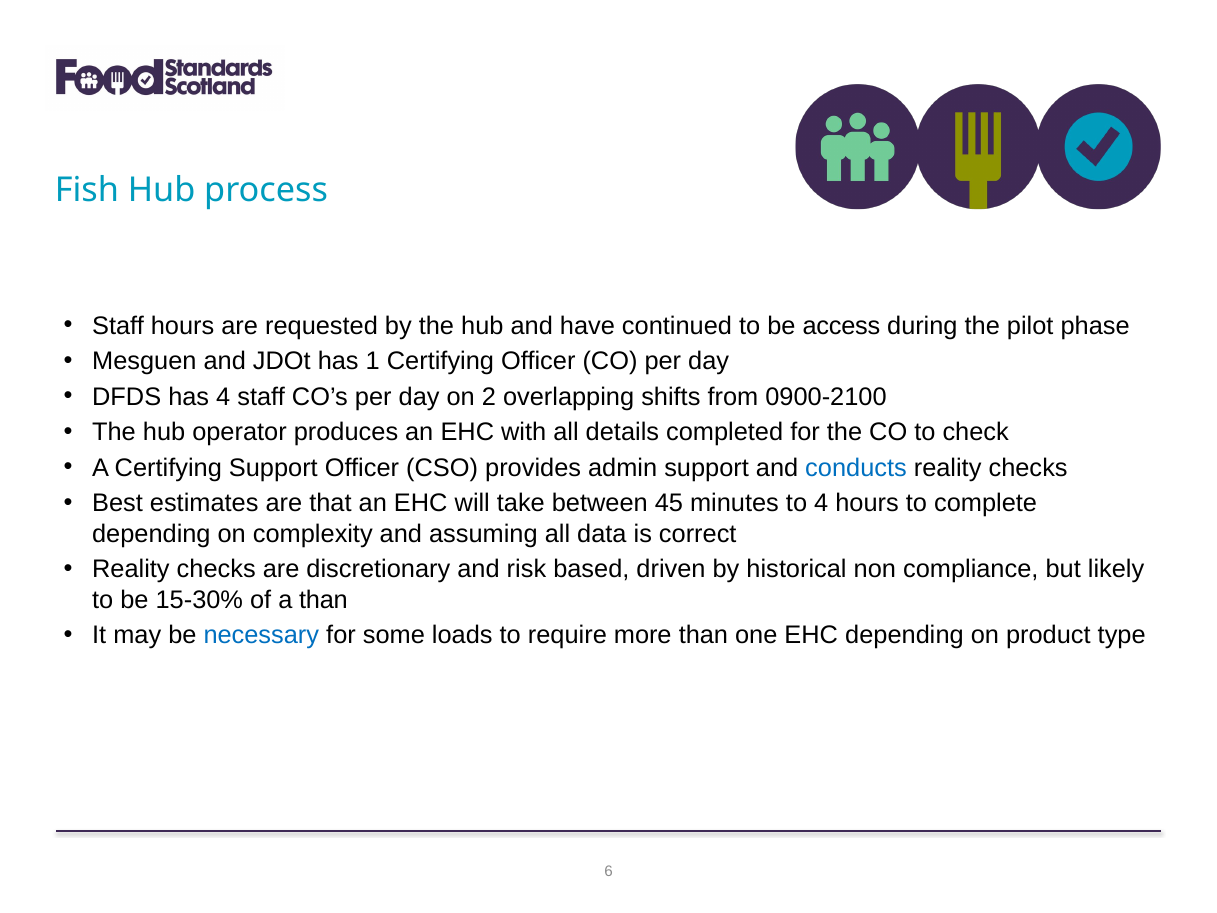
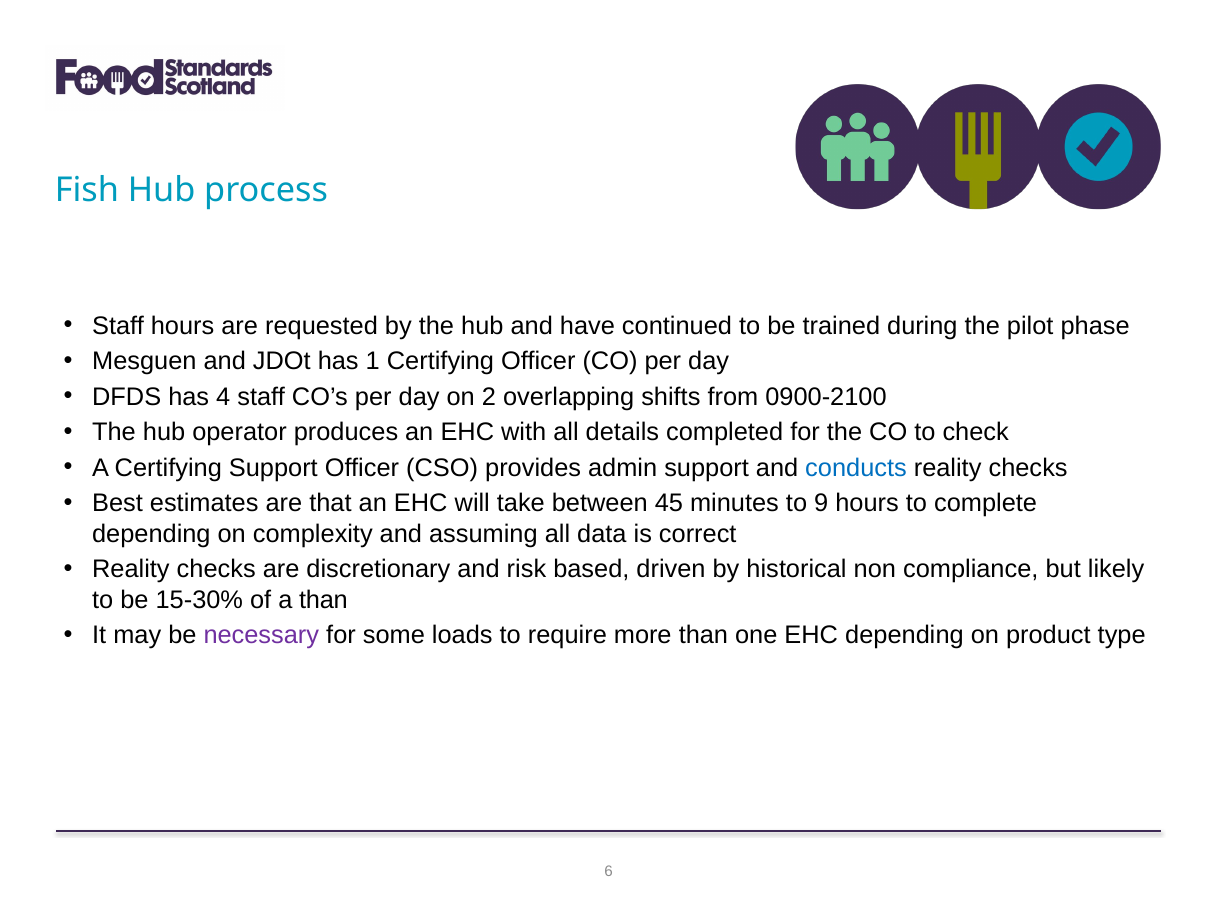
access: access -> trained (841, 326)
to 4: 4 -> 9 (821, 503)
necessary colour: blue -> purple (261, 635)
